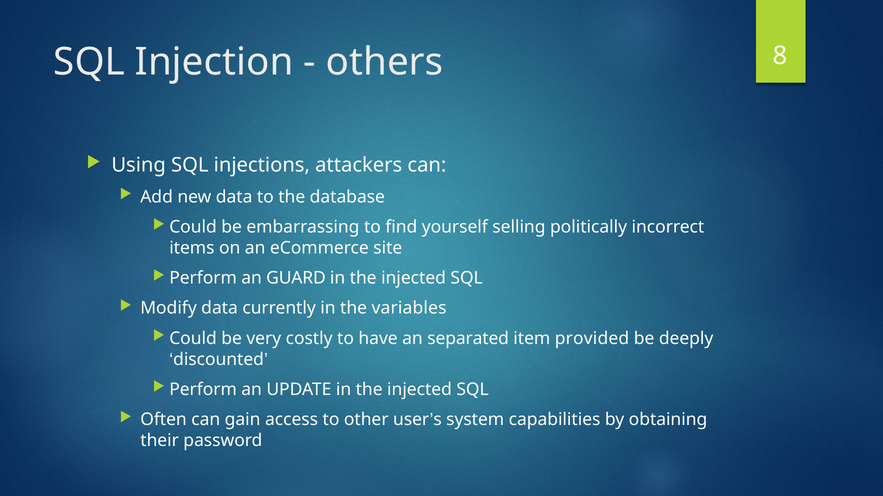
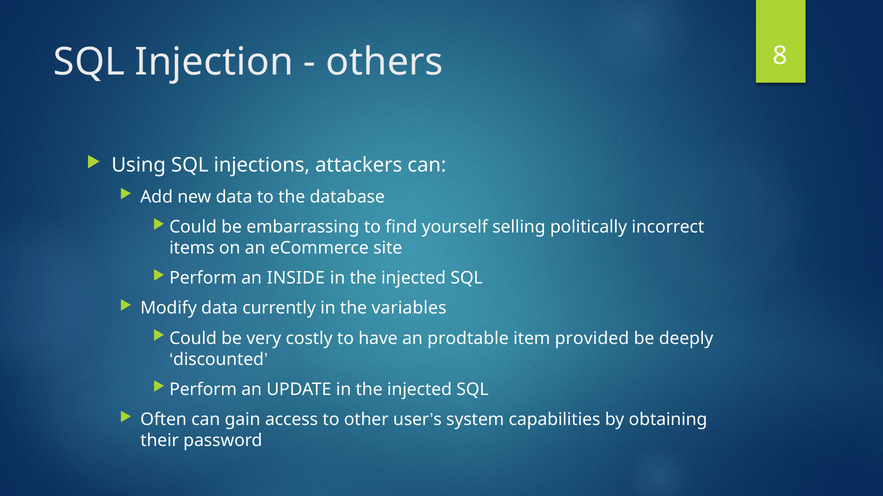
GUARD: GUARD -> INSIDE (296, 278)
separated: separated -> prodtable (468, 339)
